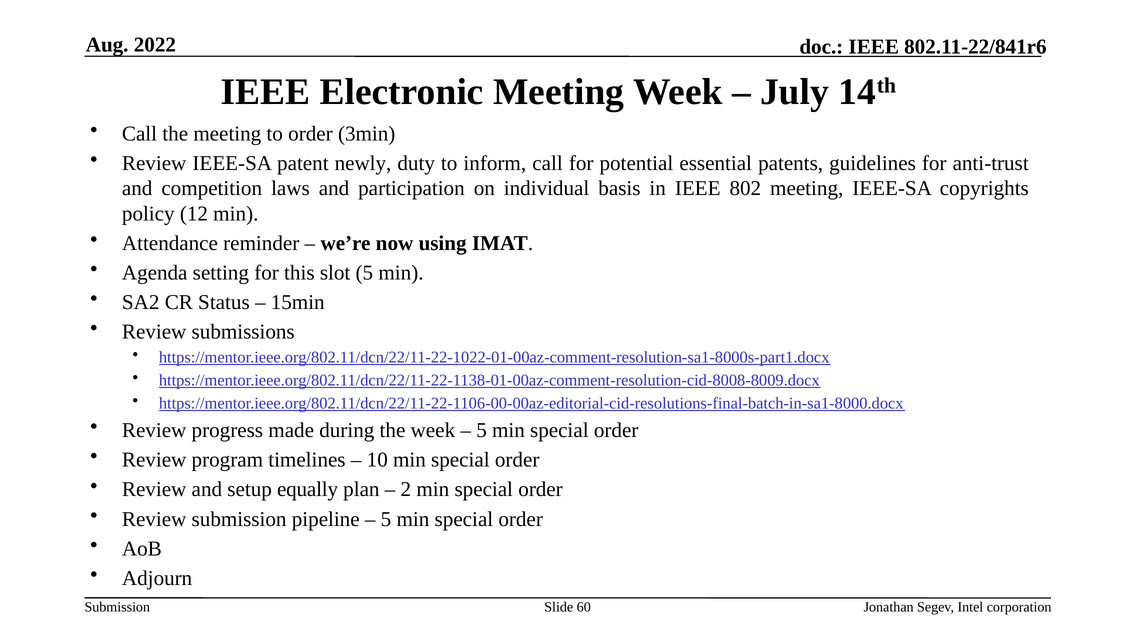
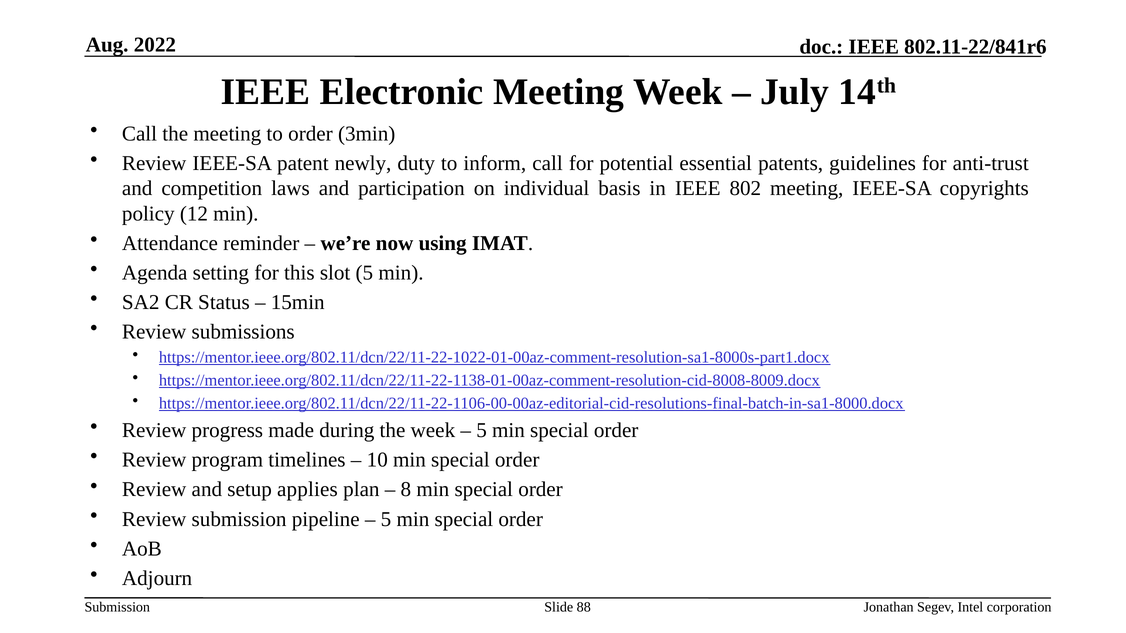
equally: equally -> applies (307, 490)
2: 2 -> 8 (406, 490)
60: 60 -> 88 (584, 607)
